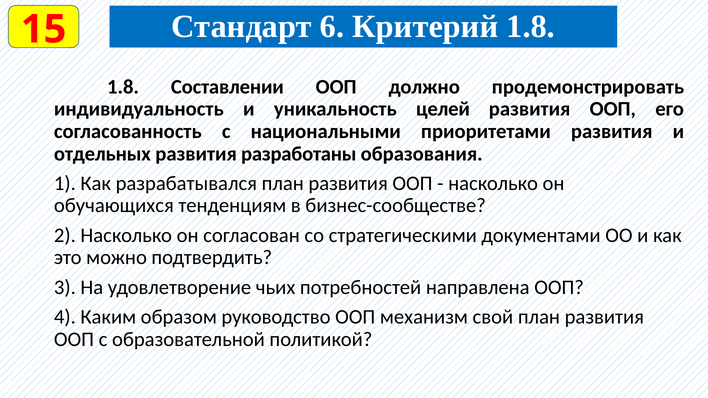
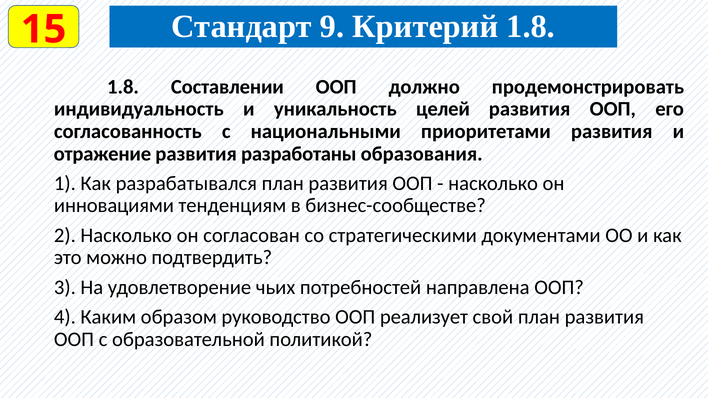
6: 6 -> 9 (332, 26)
отдельных: отдельных -> отражение (102, 154)
обучающихся: обучающихся -> инновациями (114, 206)
механизм: механизм -> реализует (424, 317)
